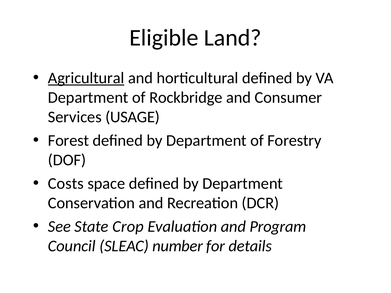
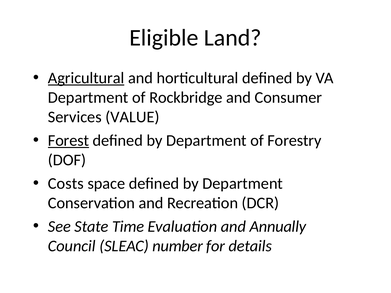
USAGE: USAGE -> VALUE (132, 117)
Forest underline: none -> present (68, 141)
Crop: Crop -> Time (128, 227)
Program: Program -> Annually (278, 227)
